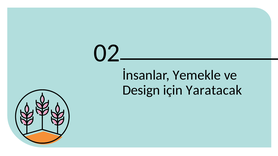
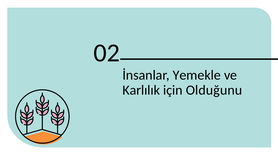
Design: Design -> Karlılık (141, 90)
Yaratacak: Yaratacak -> Olduğunu (214, 90)
